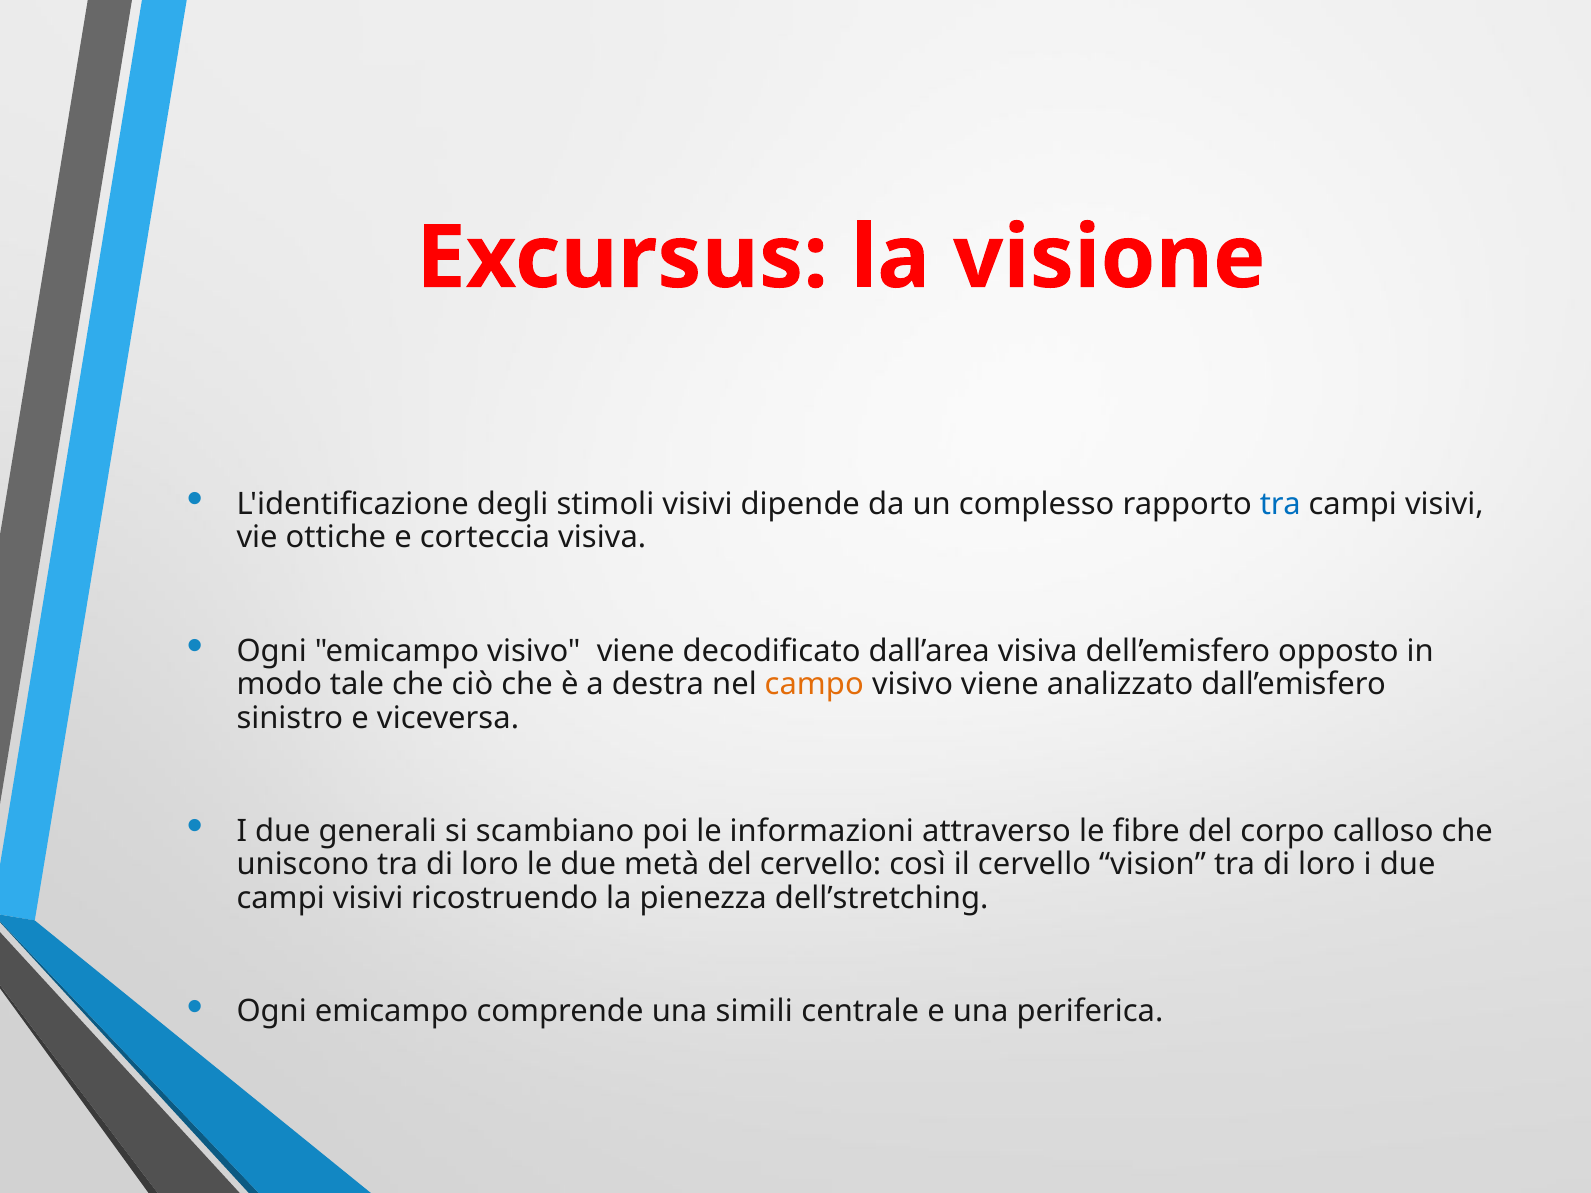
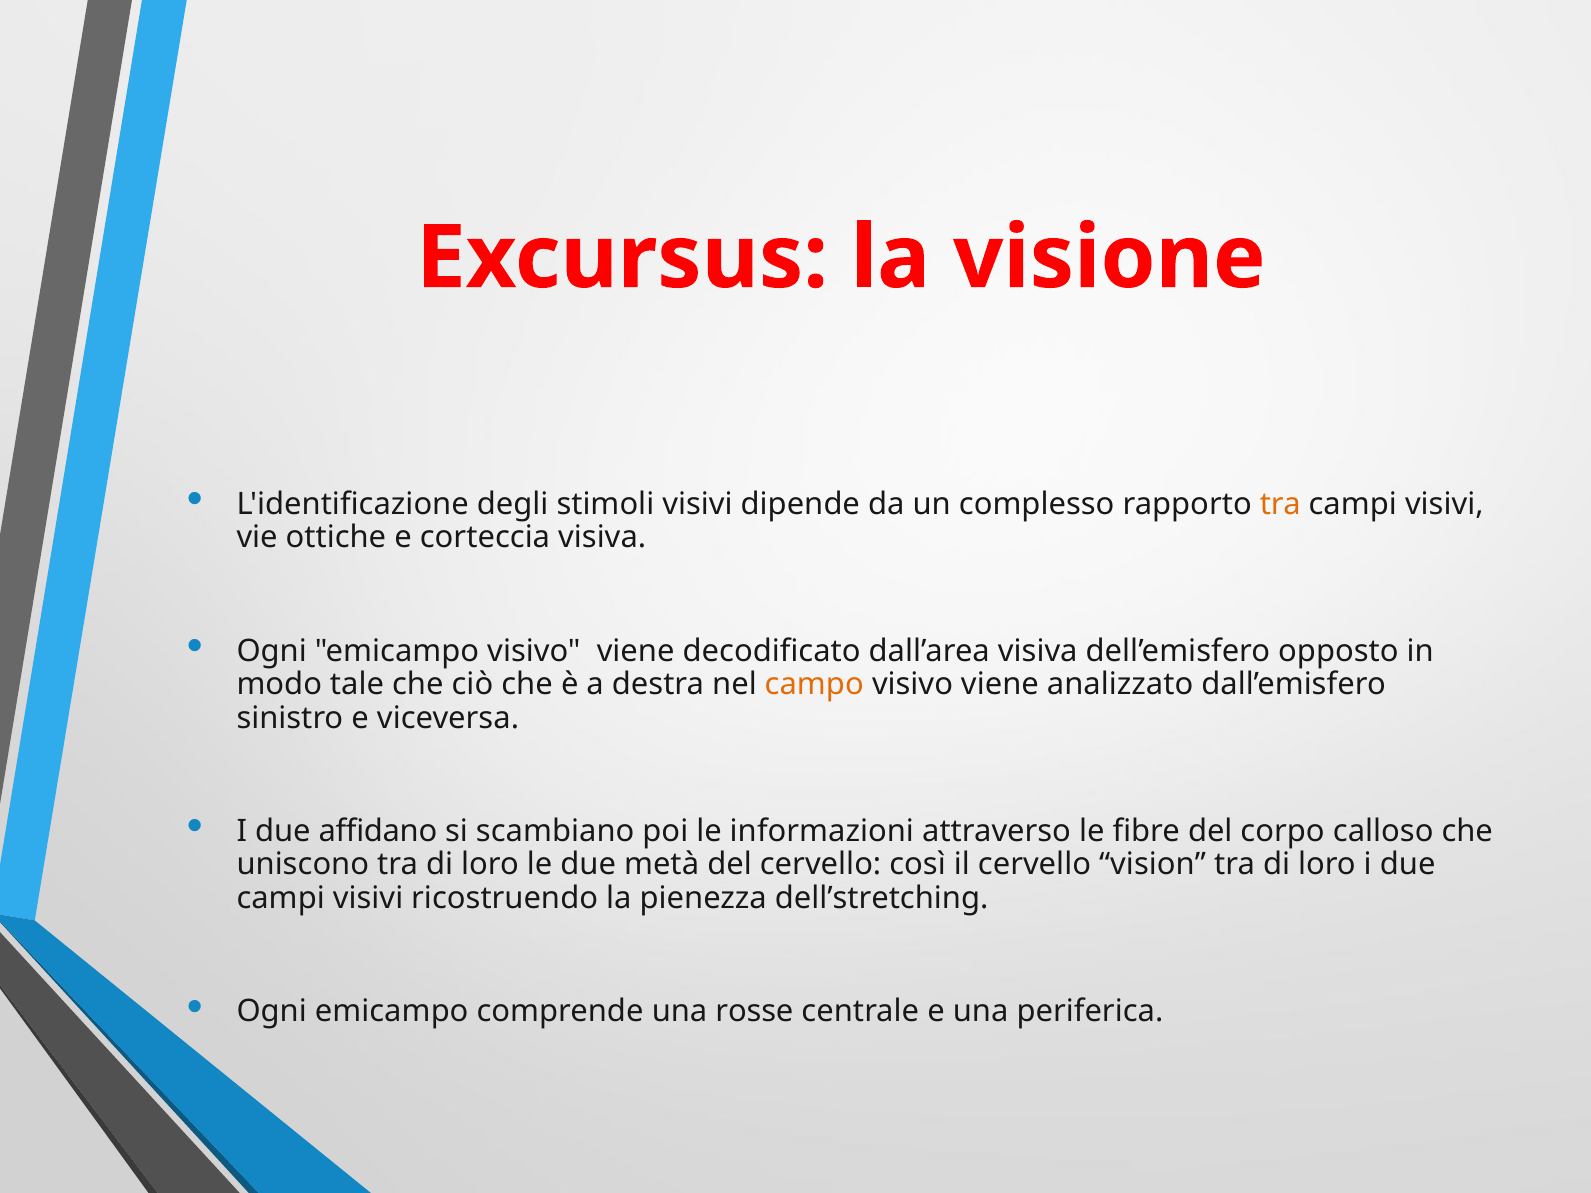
tra colour: blue -> orange (1280, 504)
generali: generali -> affidano (378, 831)
simili: simili -> rosse (754, 1012)
